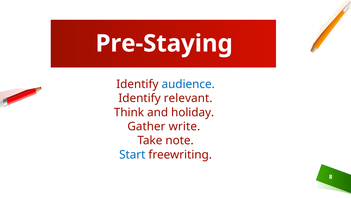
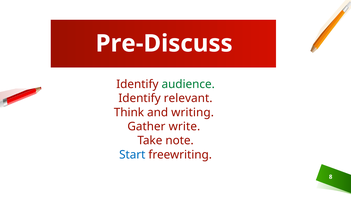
Pre-Staying: Pre-Staying -> Pre-Discuss (164, 43)
audience colour: blue -> green (188, 84)
holiday: holiday -> writing (193, 112)
